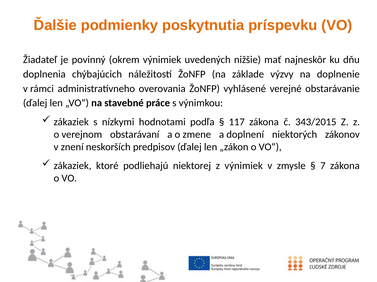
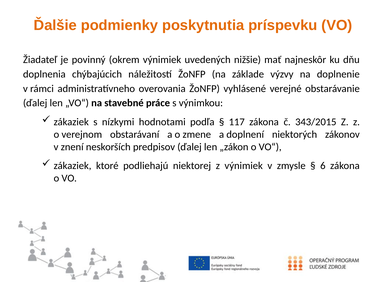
7: 7 -> 6 (323, 166)
